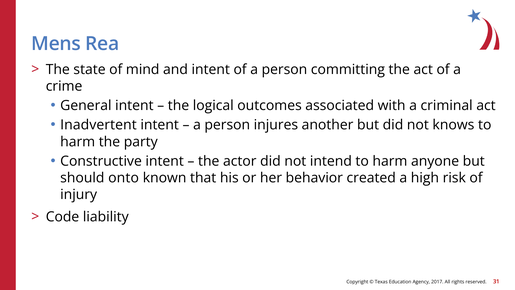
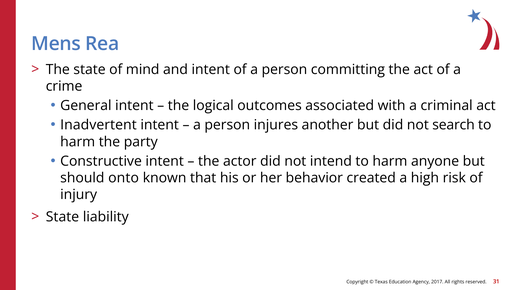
knows: knows -> search (454, 125)
Code: Code -> State (62, 217)
